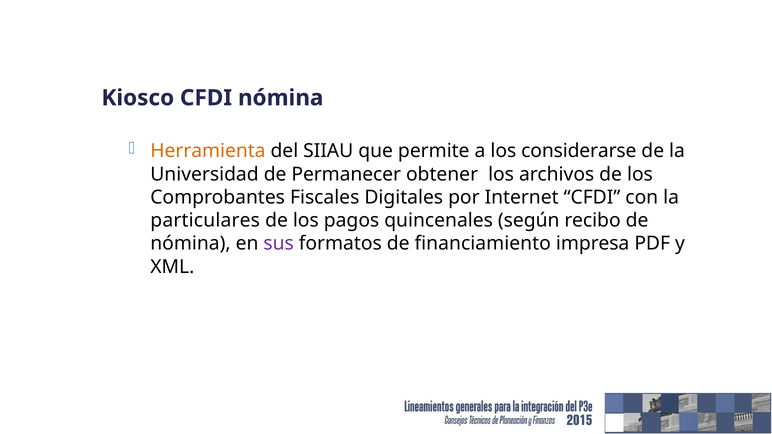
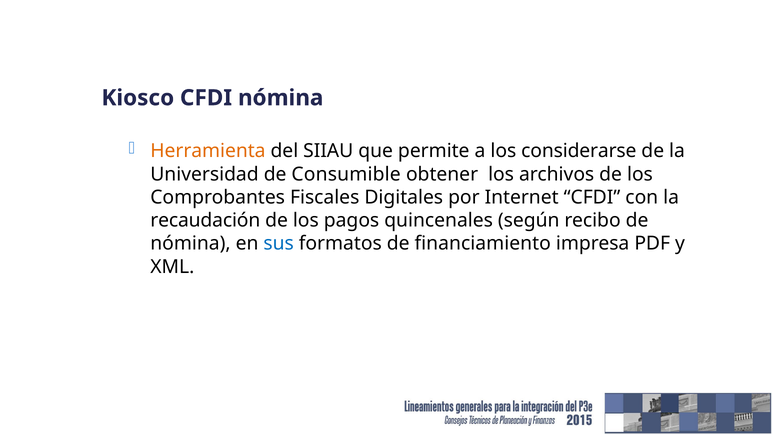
Permanecer: Permanecer -> Consumible (346, 174)
particulares: particulares -> recaudación (205, 221)
sus colour: purple -> blue (279, 244)
